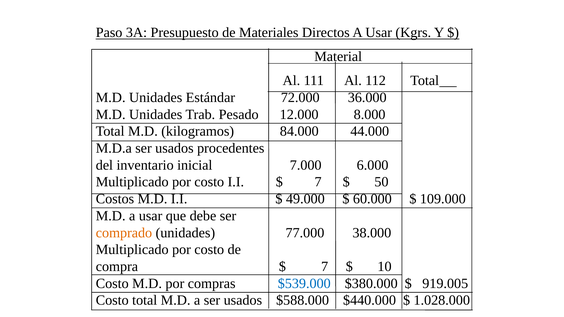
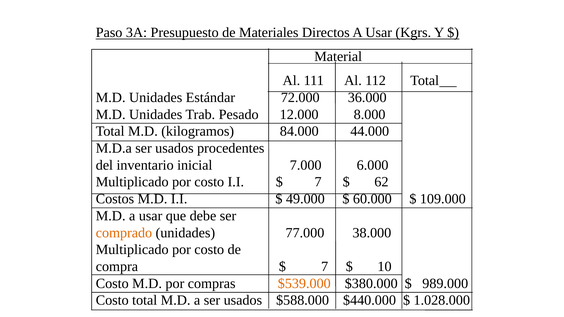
50: 50 -> 62 (381, 182)
$539.000 colour: blue -> orange (304, 284)
919.005: 919.005 -> 989.000 (445, 284)
